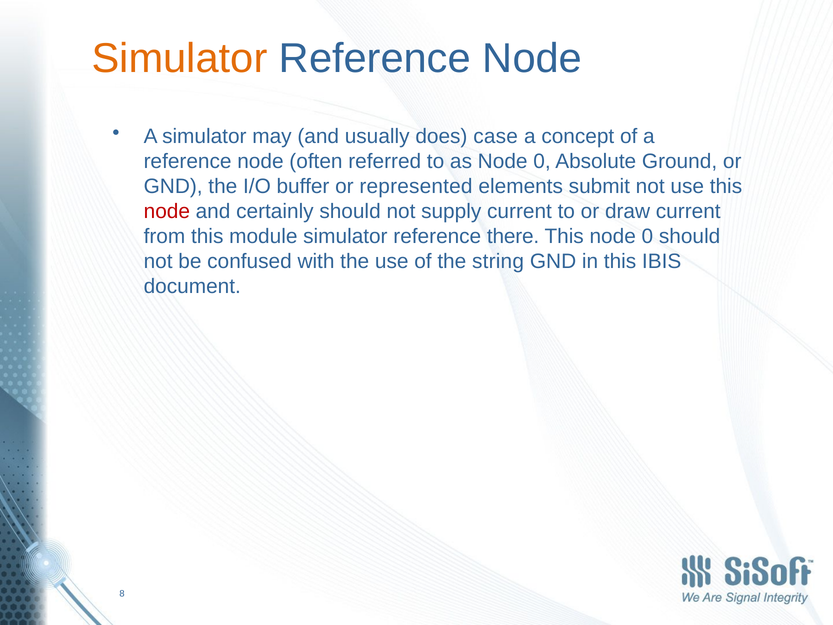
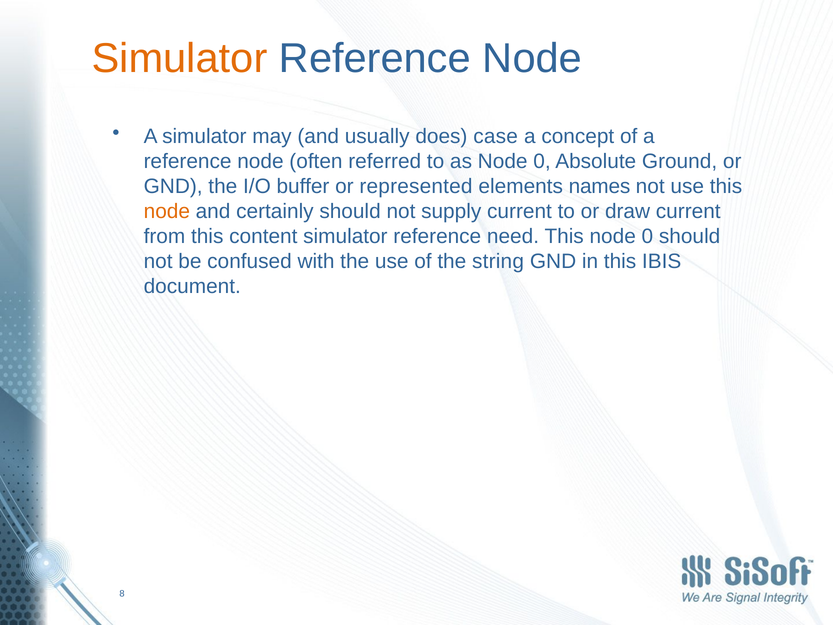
submit: submit -> names (599, 186)
node colour: red -> orange (167, 211)
module: module -> content (263, 236)
there: there -> need (513, 236)
